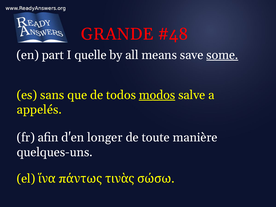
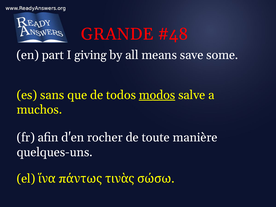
quelle: quelle -> giving (91, 55)
some underline: present -> none (222, 55)
appelés: appelés -> muchos (39, 110)
longer: longer -> rocher (105, 138)
